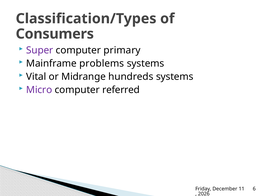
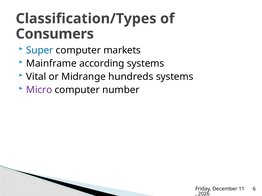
Super colour: purple -> blue (40, 50)
primary: primary -> markets (122, 50)
problems: problems -> according (102, 64)
referred: referred -> number (121, 90)
